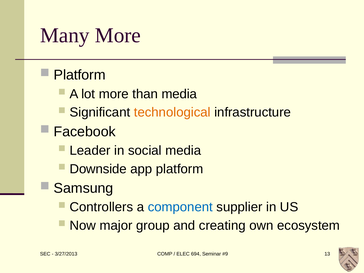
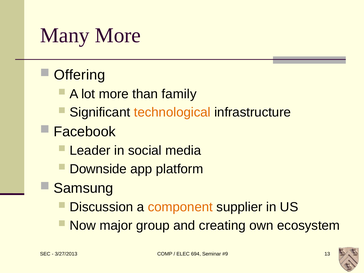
Platform: Platform -> Offering (80, 75)
than media: media -> family (179, 94)
Controllers: Controllers -> Discussion (101, 207)
component colour: blue -> orange (180, 207)
